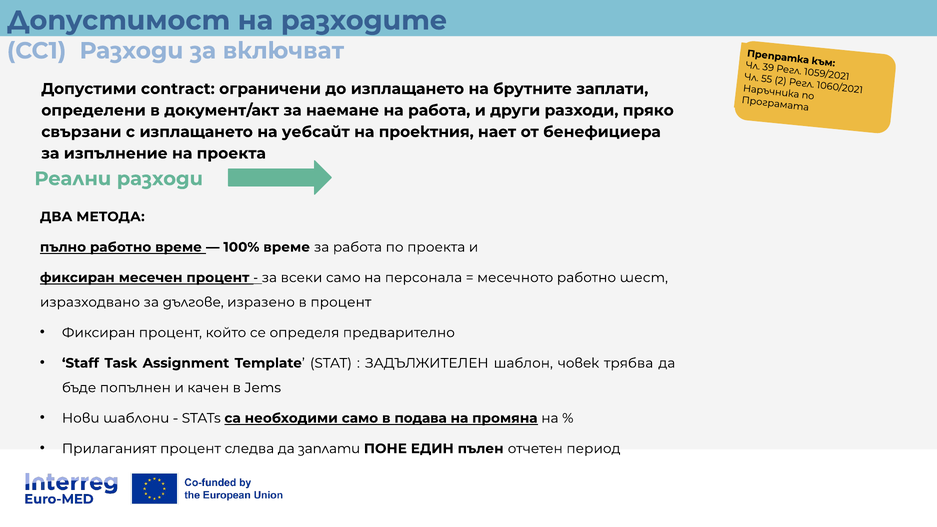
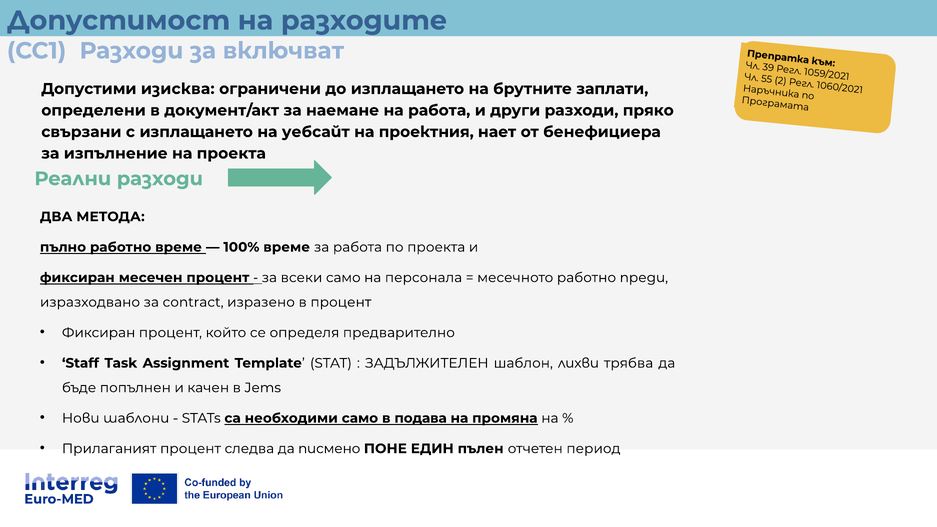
contract: contract -> изисква (178, 89)
шест: шест -> преди (644, 278)
дългове: дългове -> contract (193, 302)
човек: човек -> лихви (578, 363)
да заплати: заплати -> писмено (329, 449)
